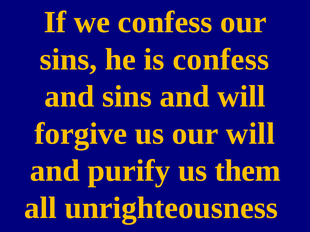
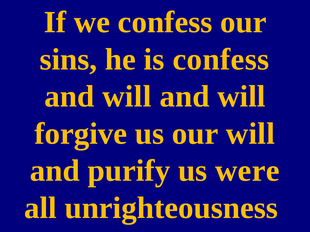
sins: sins -> will (127, 97)
them: them -> were (247, 171)
